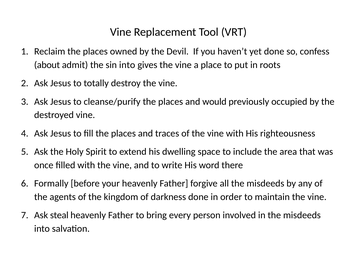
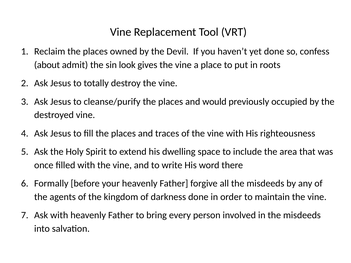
sin into: into -> look (127, 65)
Ask steal: steal -> with (59, 215)
